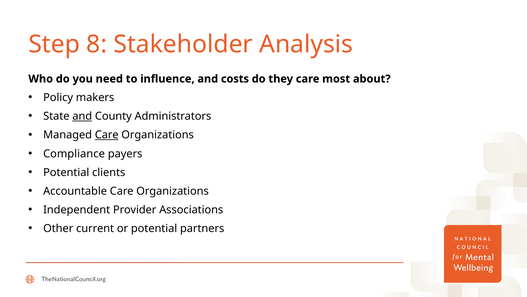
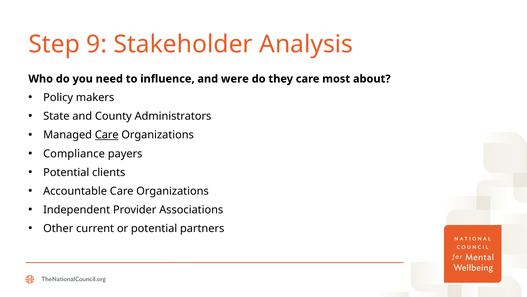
8: 8 -> 9 (97, 44)
costs: costs -> were (235, 79)
and underline: present -> none (82, 116)
